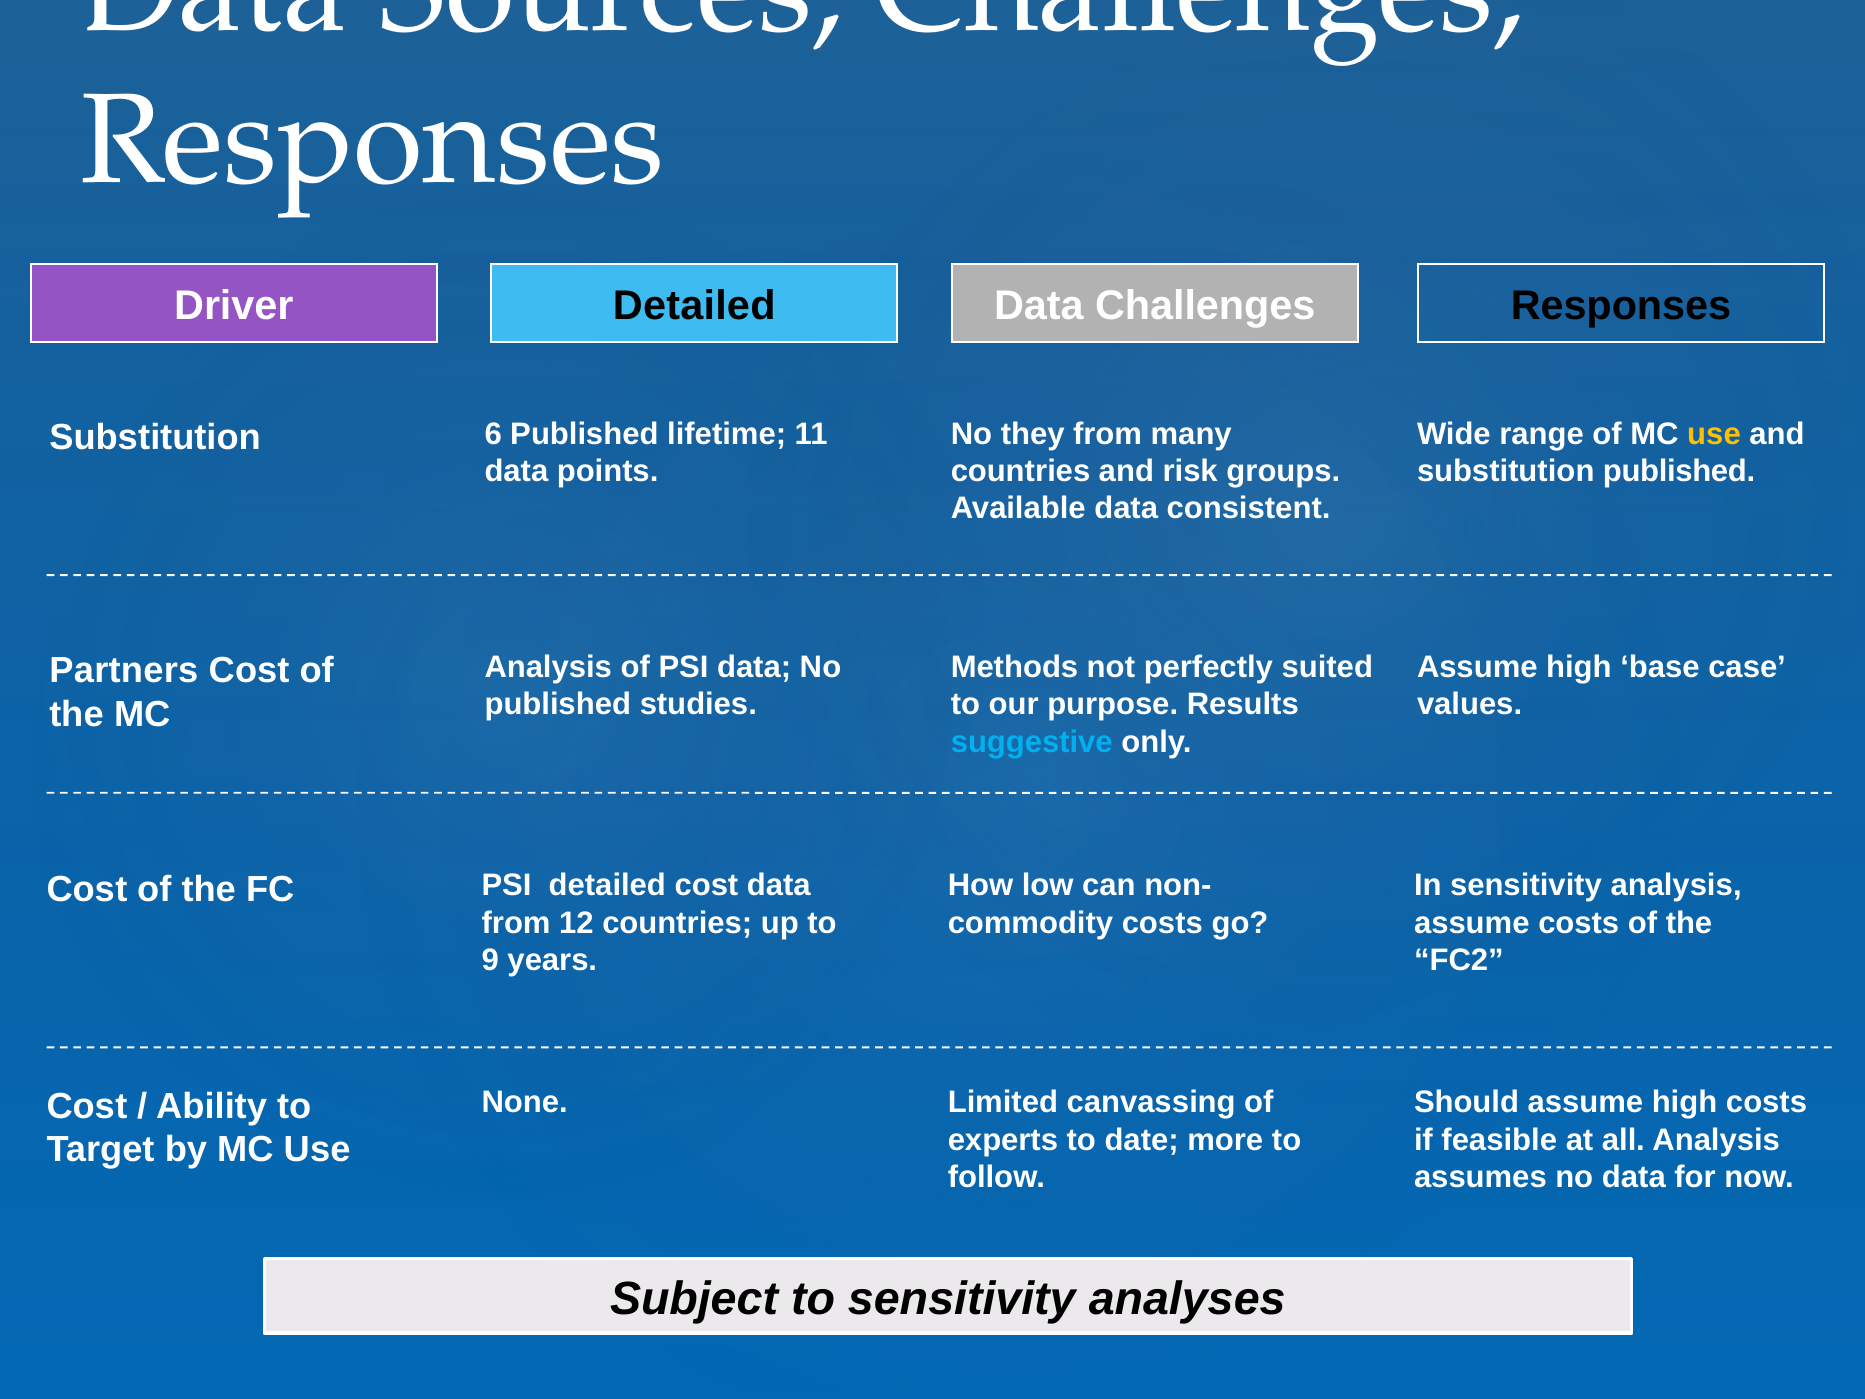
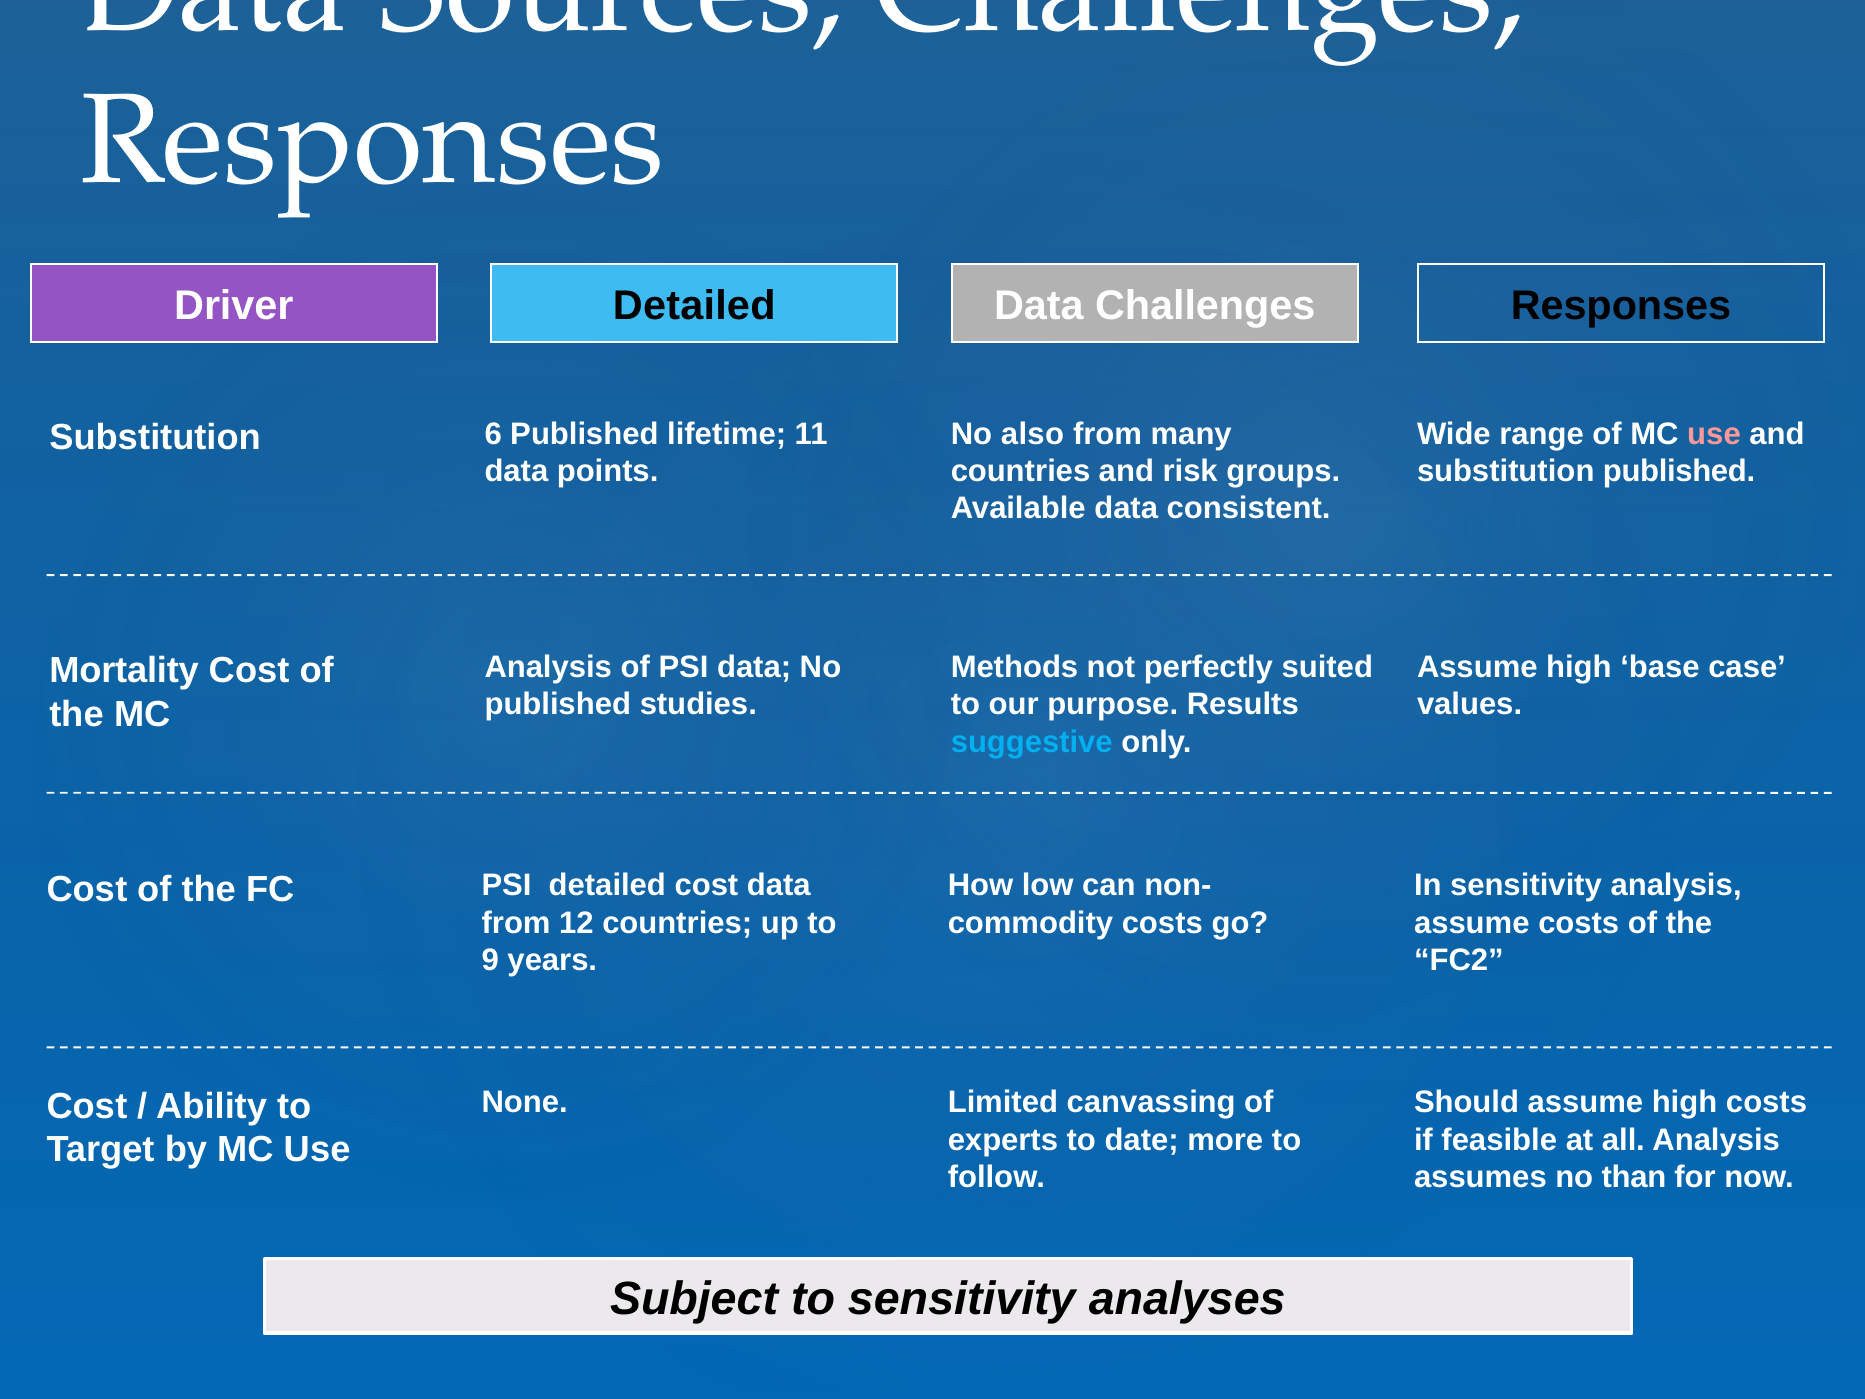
they: they -> also (1033, 434)
use colour: yellow -> pink (1714, 434)
Partners: Partners -> Mortality (124, 671)
no data: data -> than (1634, 1177)
